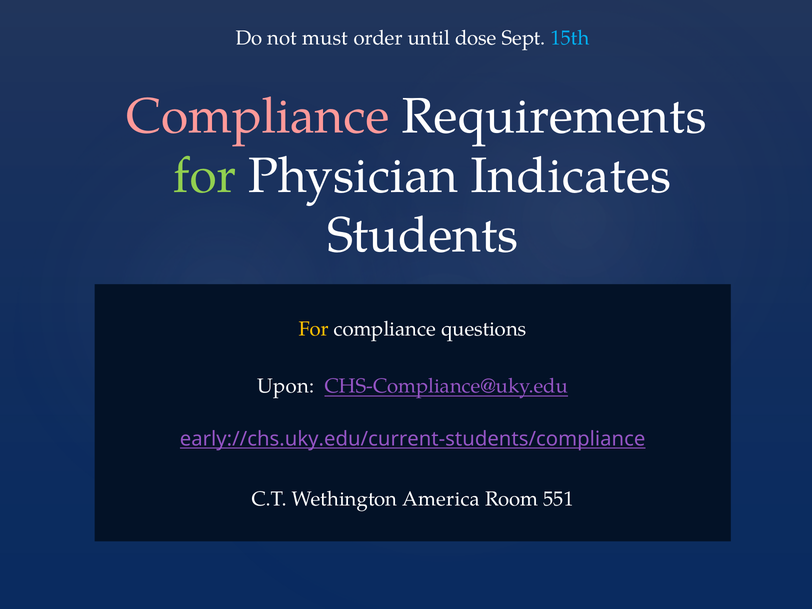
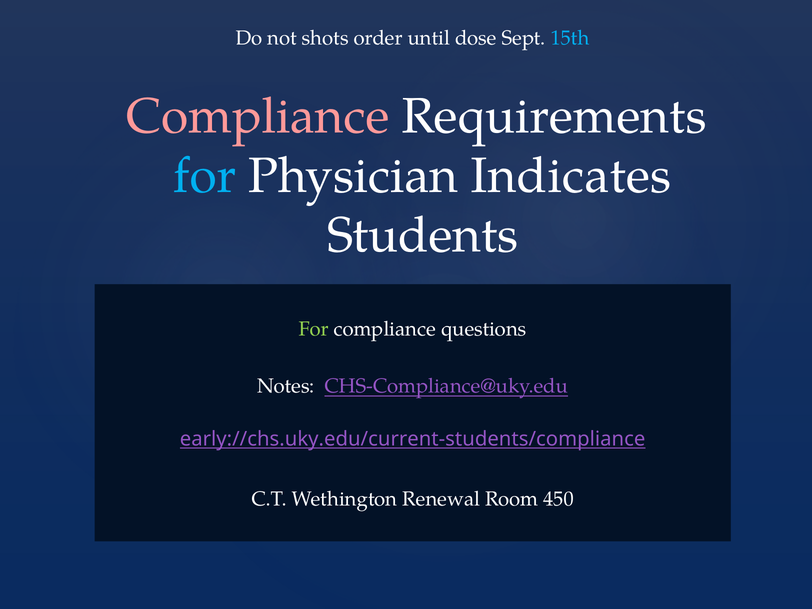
must: must -> shots (325, 38)
for colour: light green -> light blue (205, 176)
For colour: yellow -> light green (314, 329)
Upon: Upon -> Notes (286, 386)
America: America -> Renewal (441, 499)
551: 551 -> 450 (559, 499)
